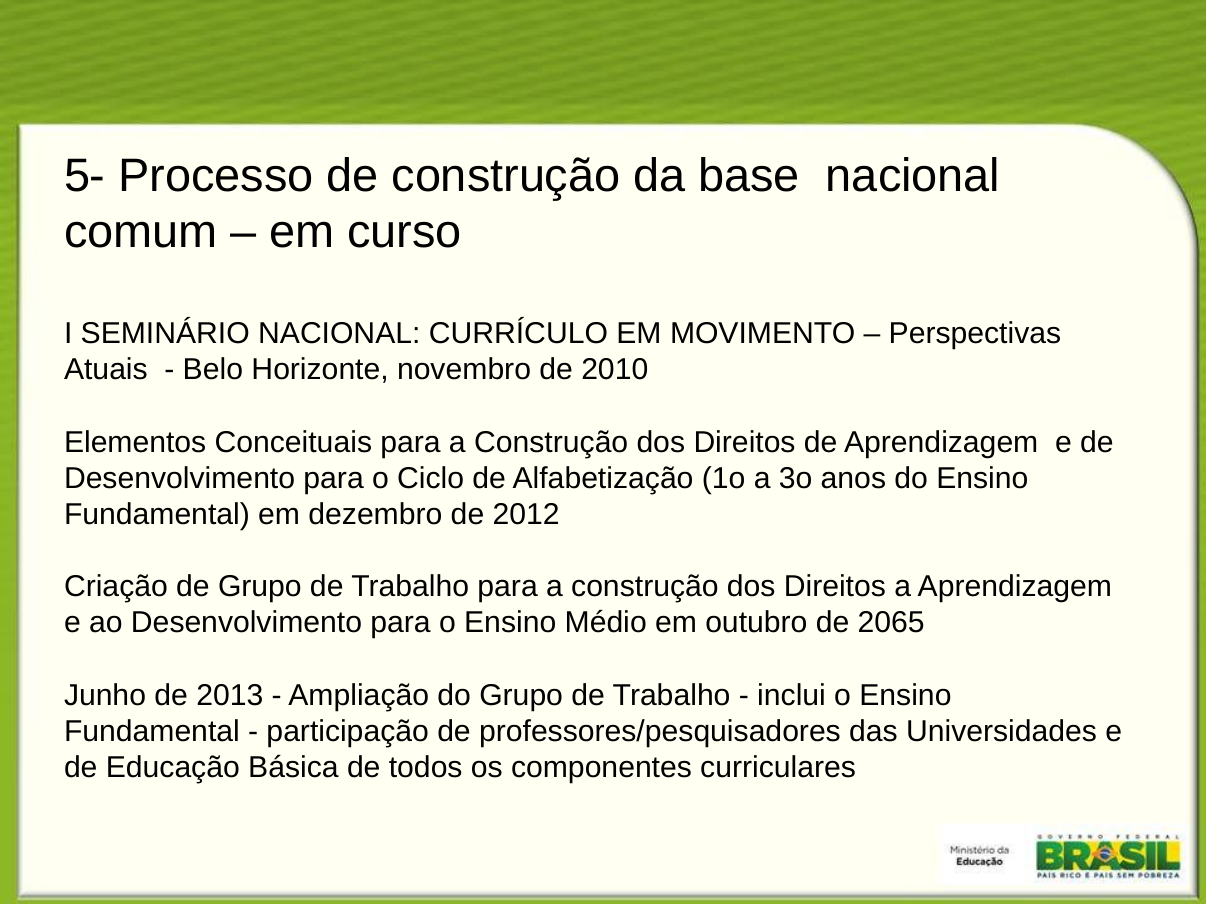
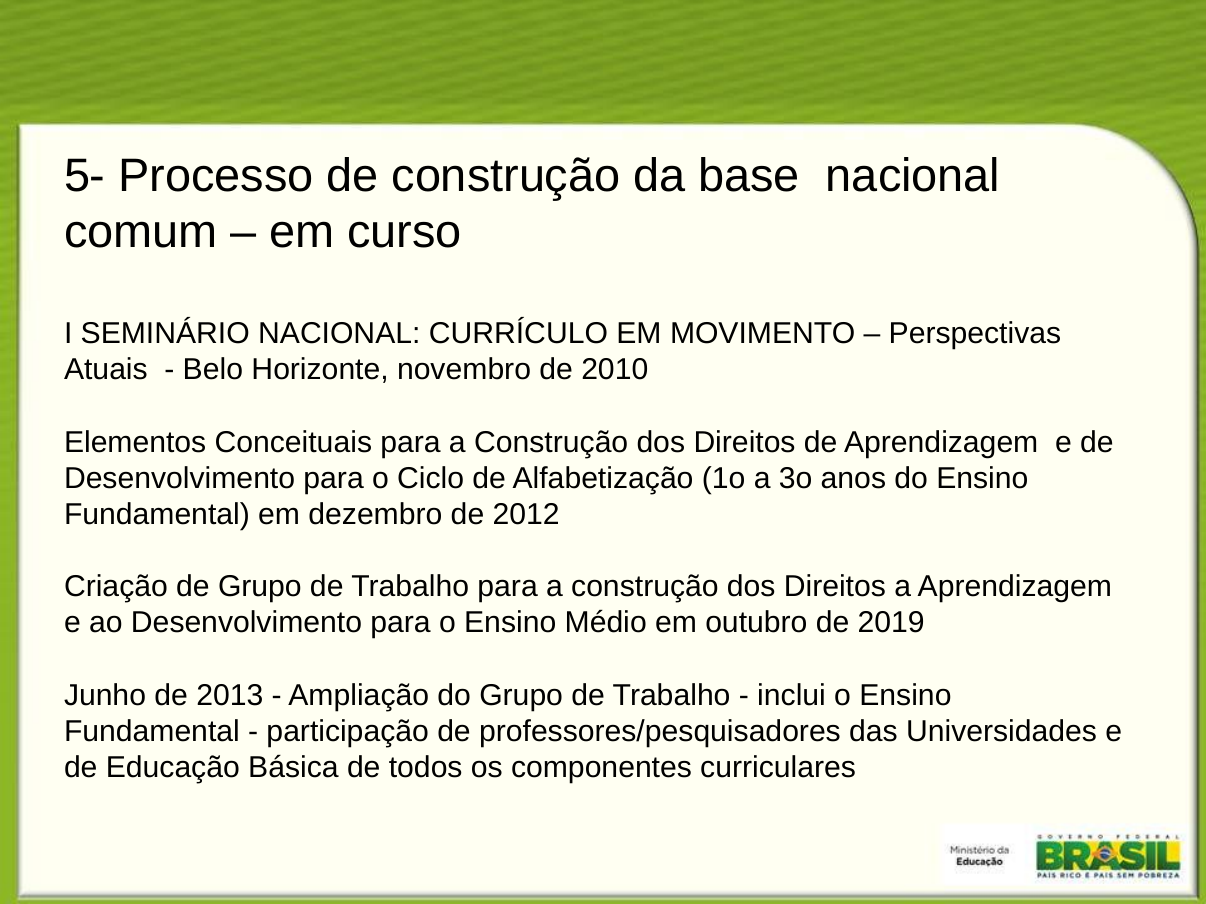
2065: 2065 -> 2019 (891, 623)
